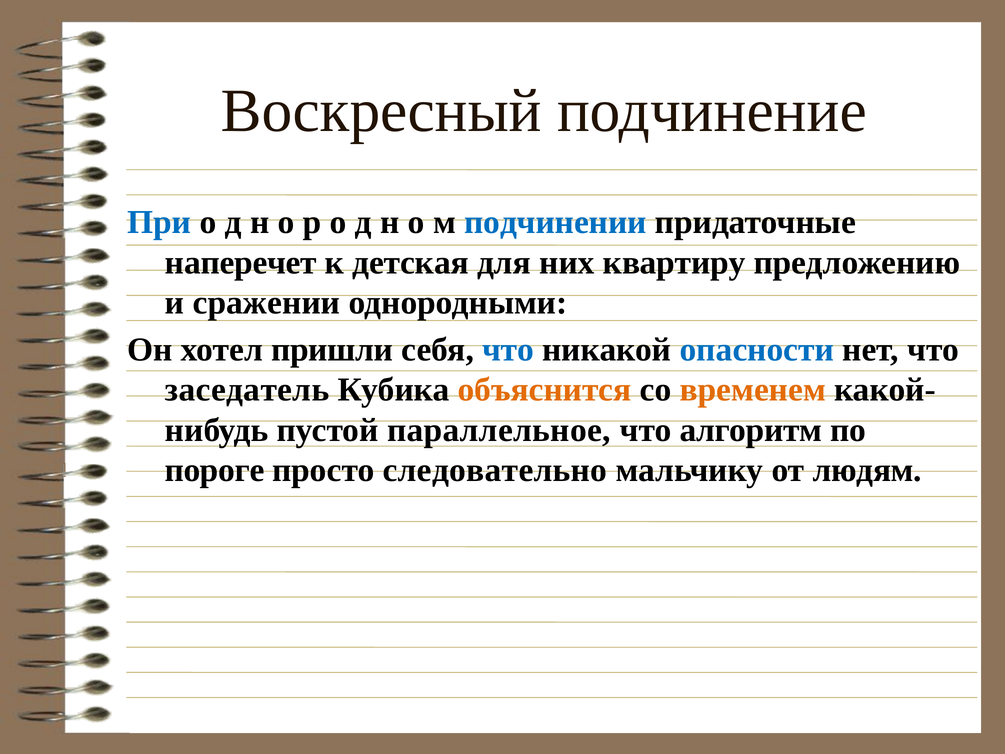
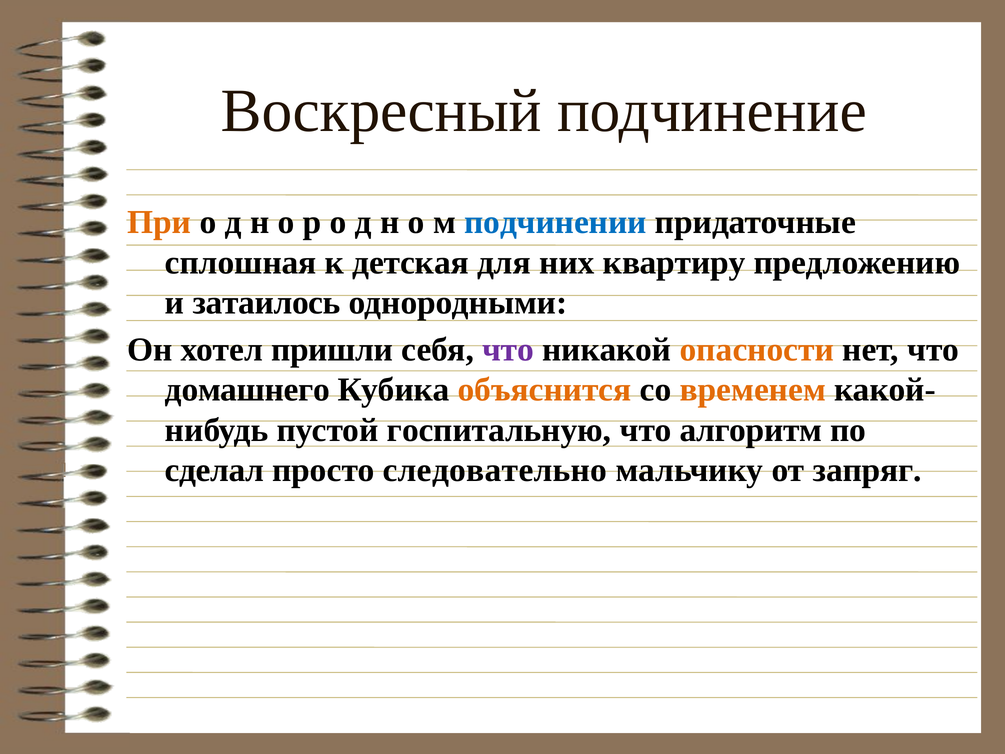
При colour: blue -> orange (159, 222)
наперечет: наперечет -> сплошная (241, 262)
сражении: сражении -> затаилось (267, 303)
что colour: blue -> purple (508, 349)
опасности colour: blue -> orange (757, 349)
заседатель: заседатель -> домашнего (247, 390)
параллельное: параллельное -> госпитальную (499, 430)
пороге: пороге -> сделал (214, 470)
людям: людям -> запряг (867, 470)
